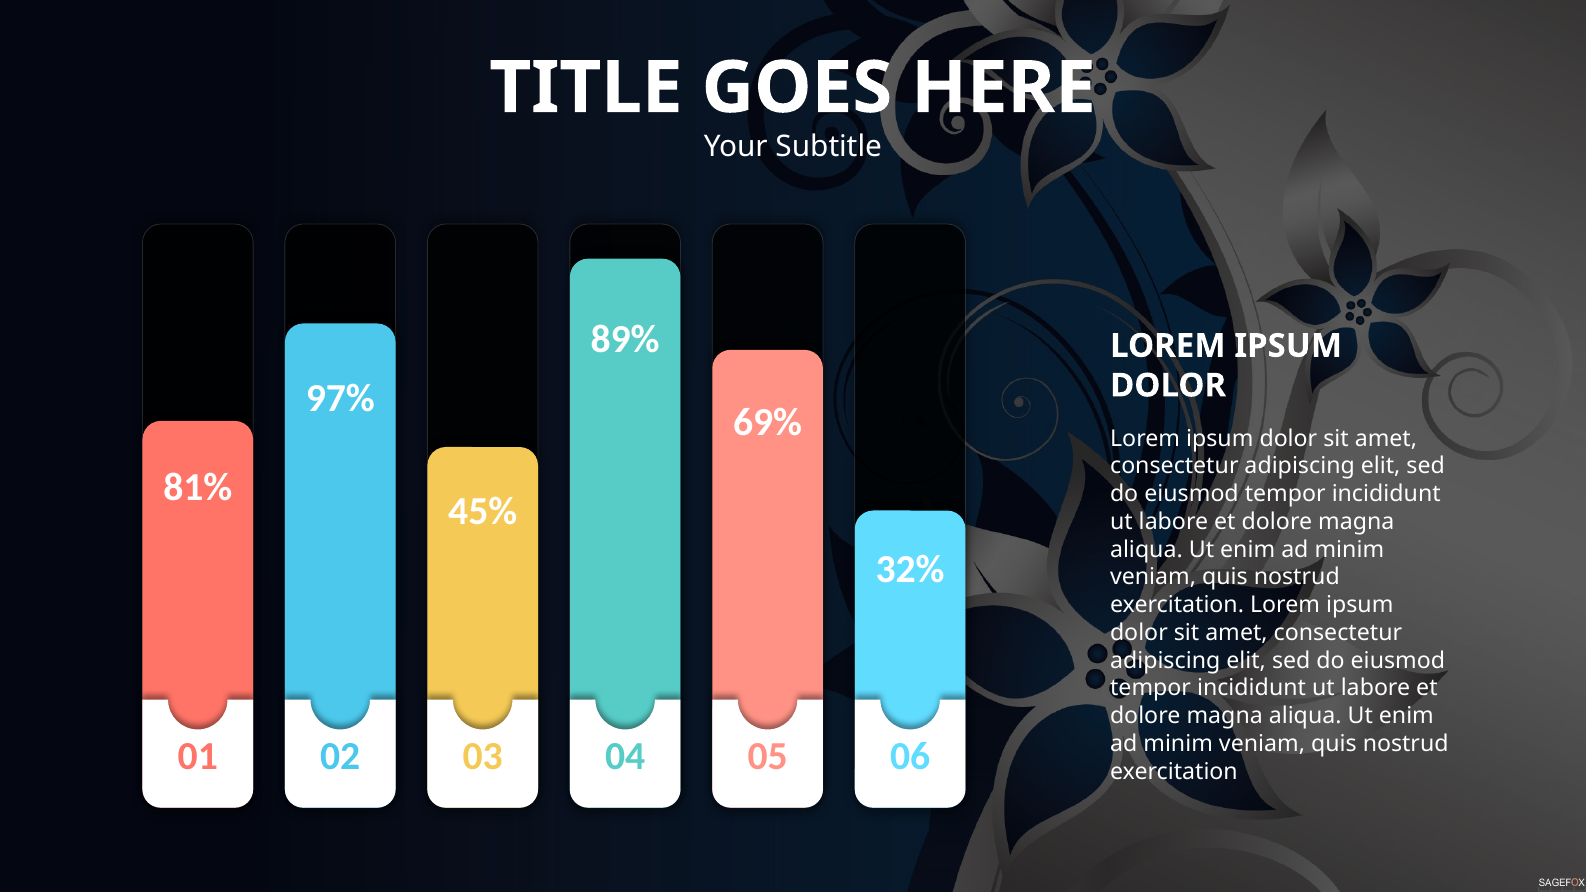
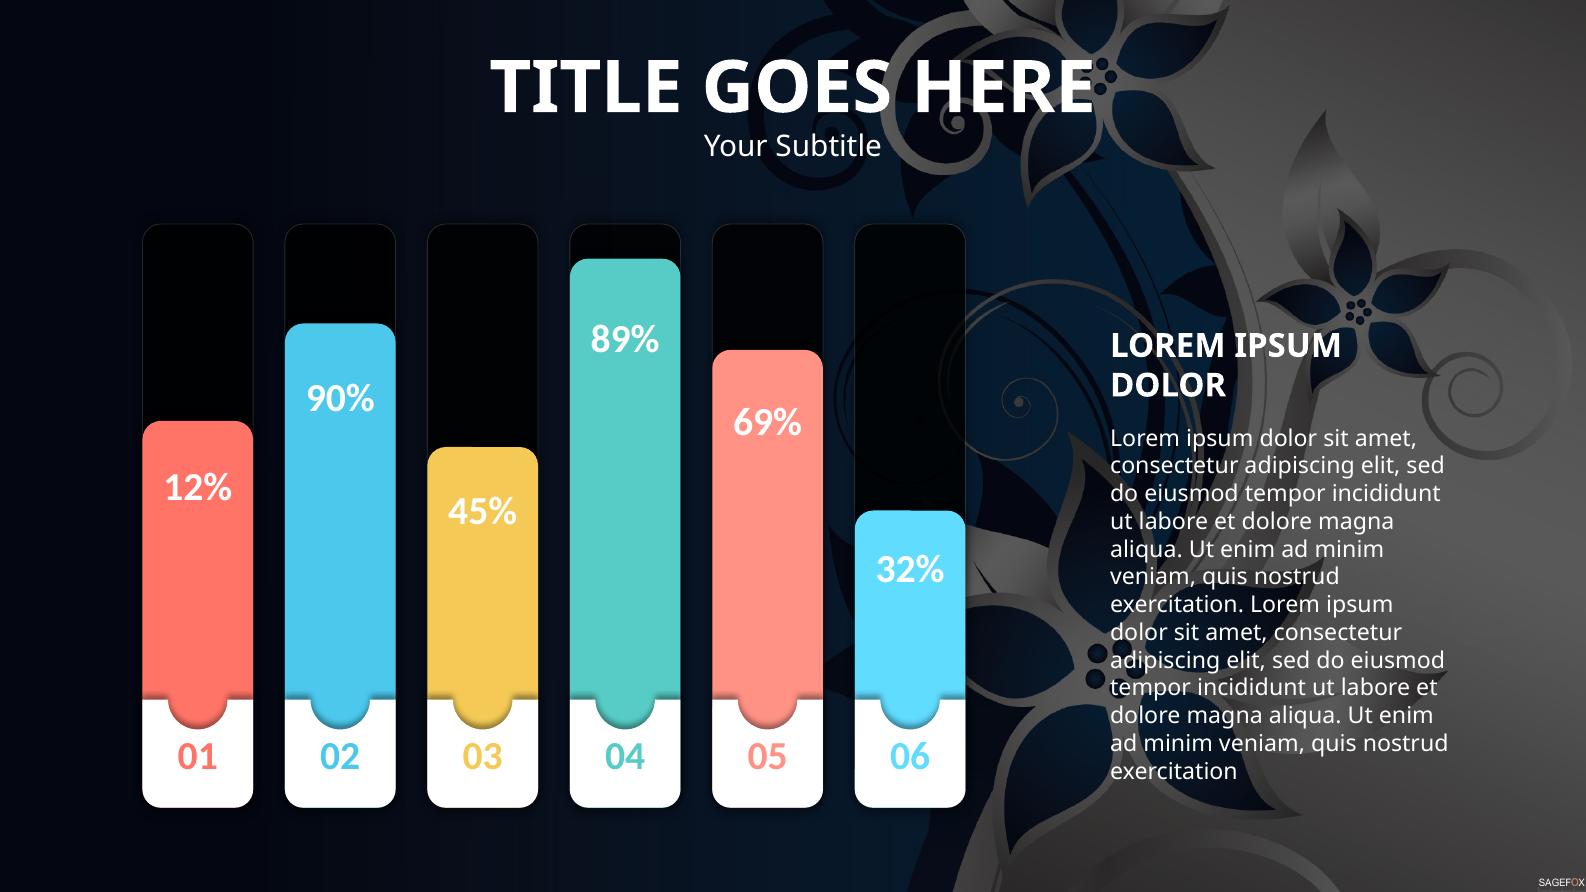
97%: 97% -> 90% (340, 399)
81%: 81% -> 12% (198, 487)
